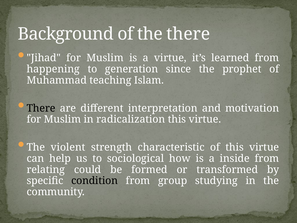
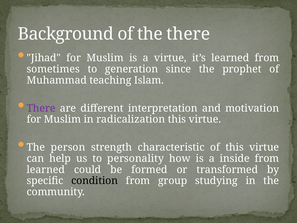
happening: happening -> sometimes (53, 69)
There colour: black -> purple (41, 108)
violent: violent -> person (68, 147)
sociological: sociological -> personality (136, 158)
relating: relating -> learned (46, 169)
